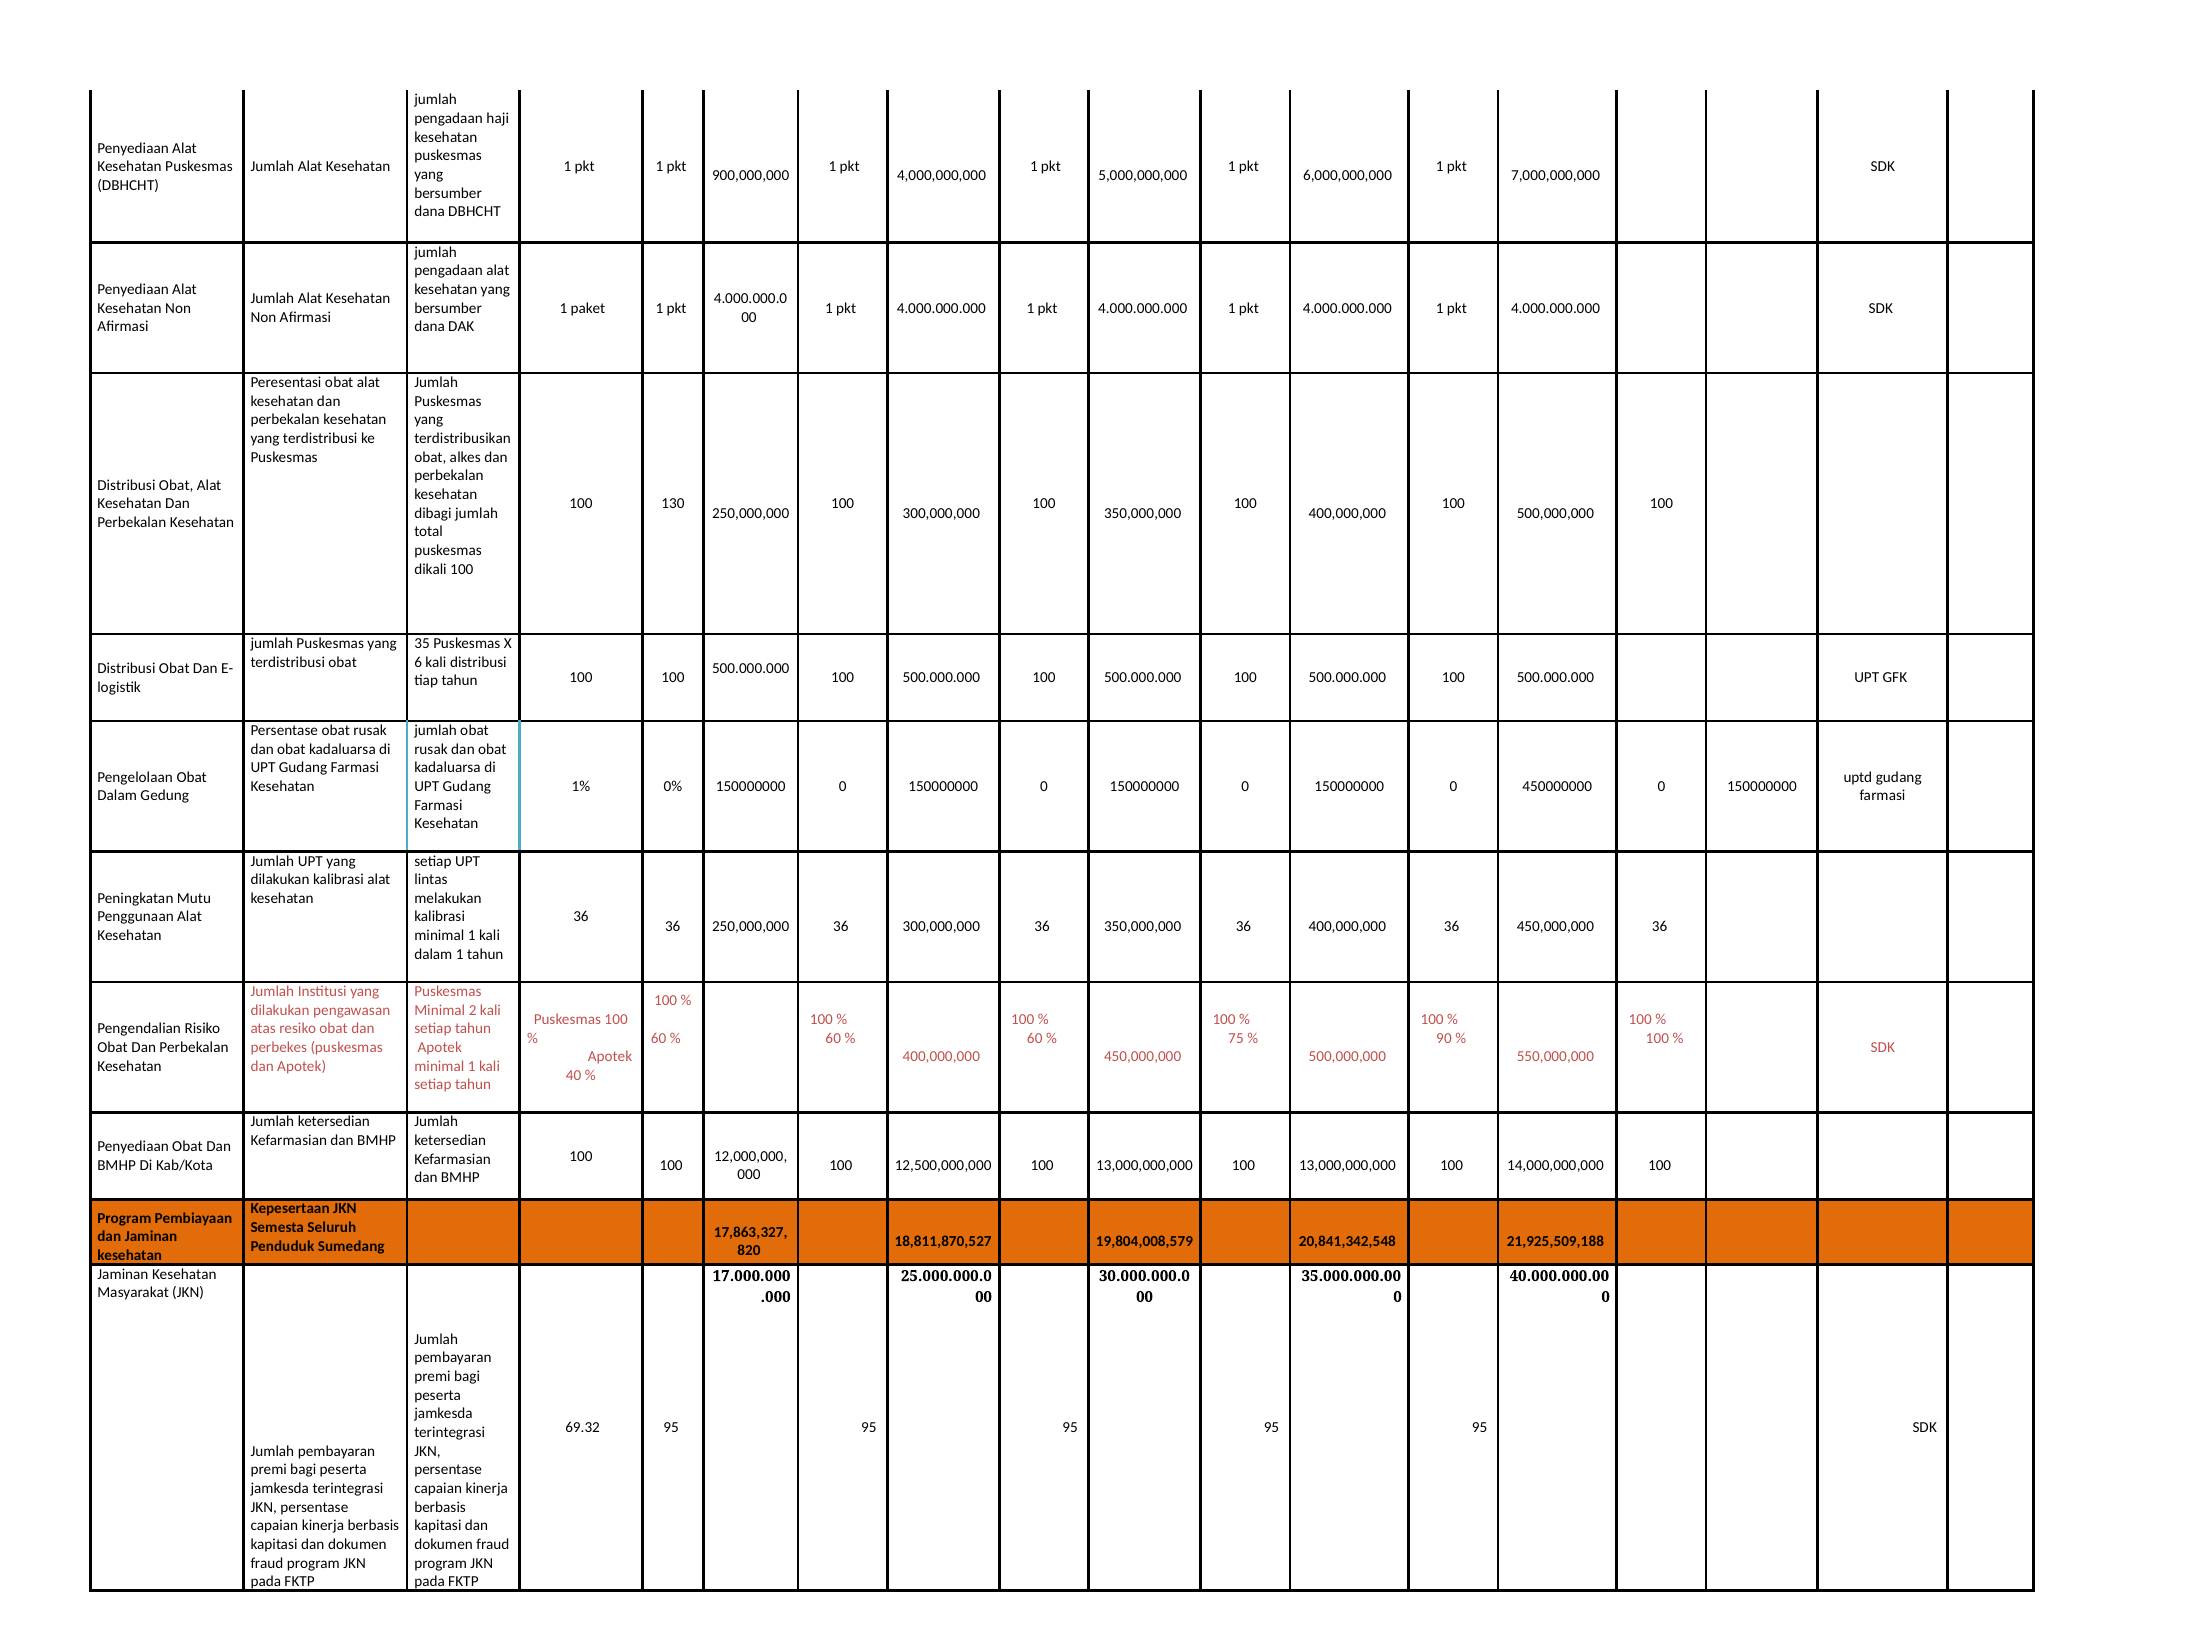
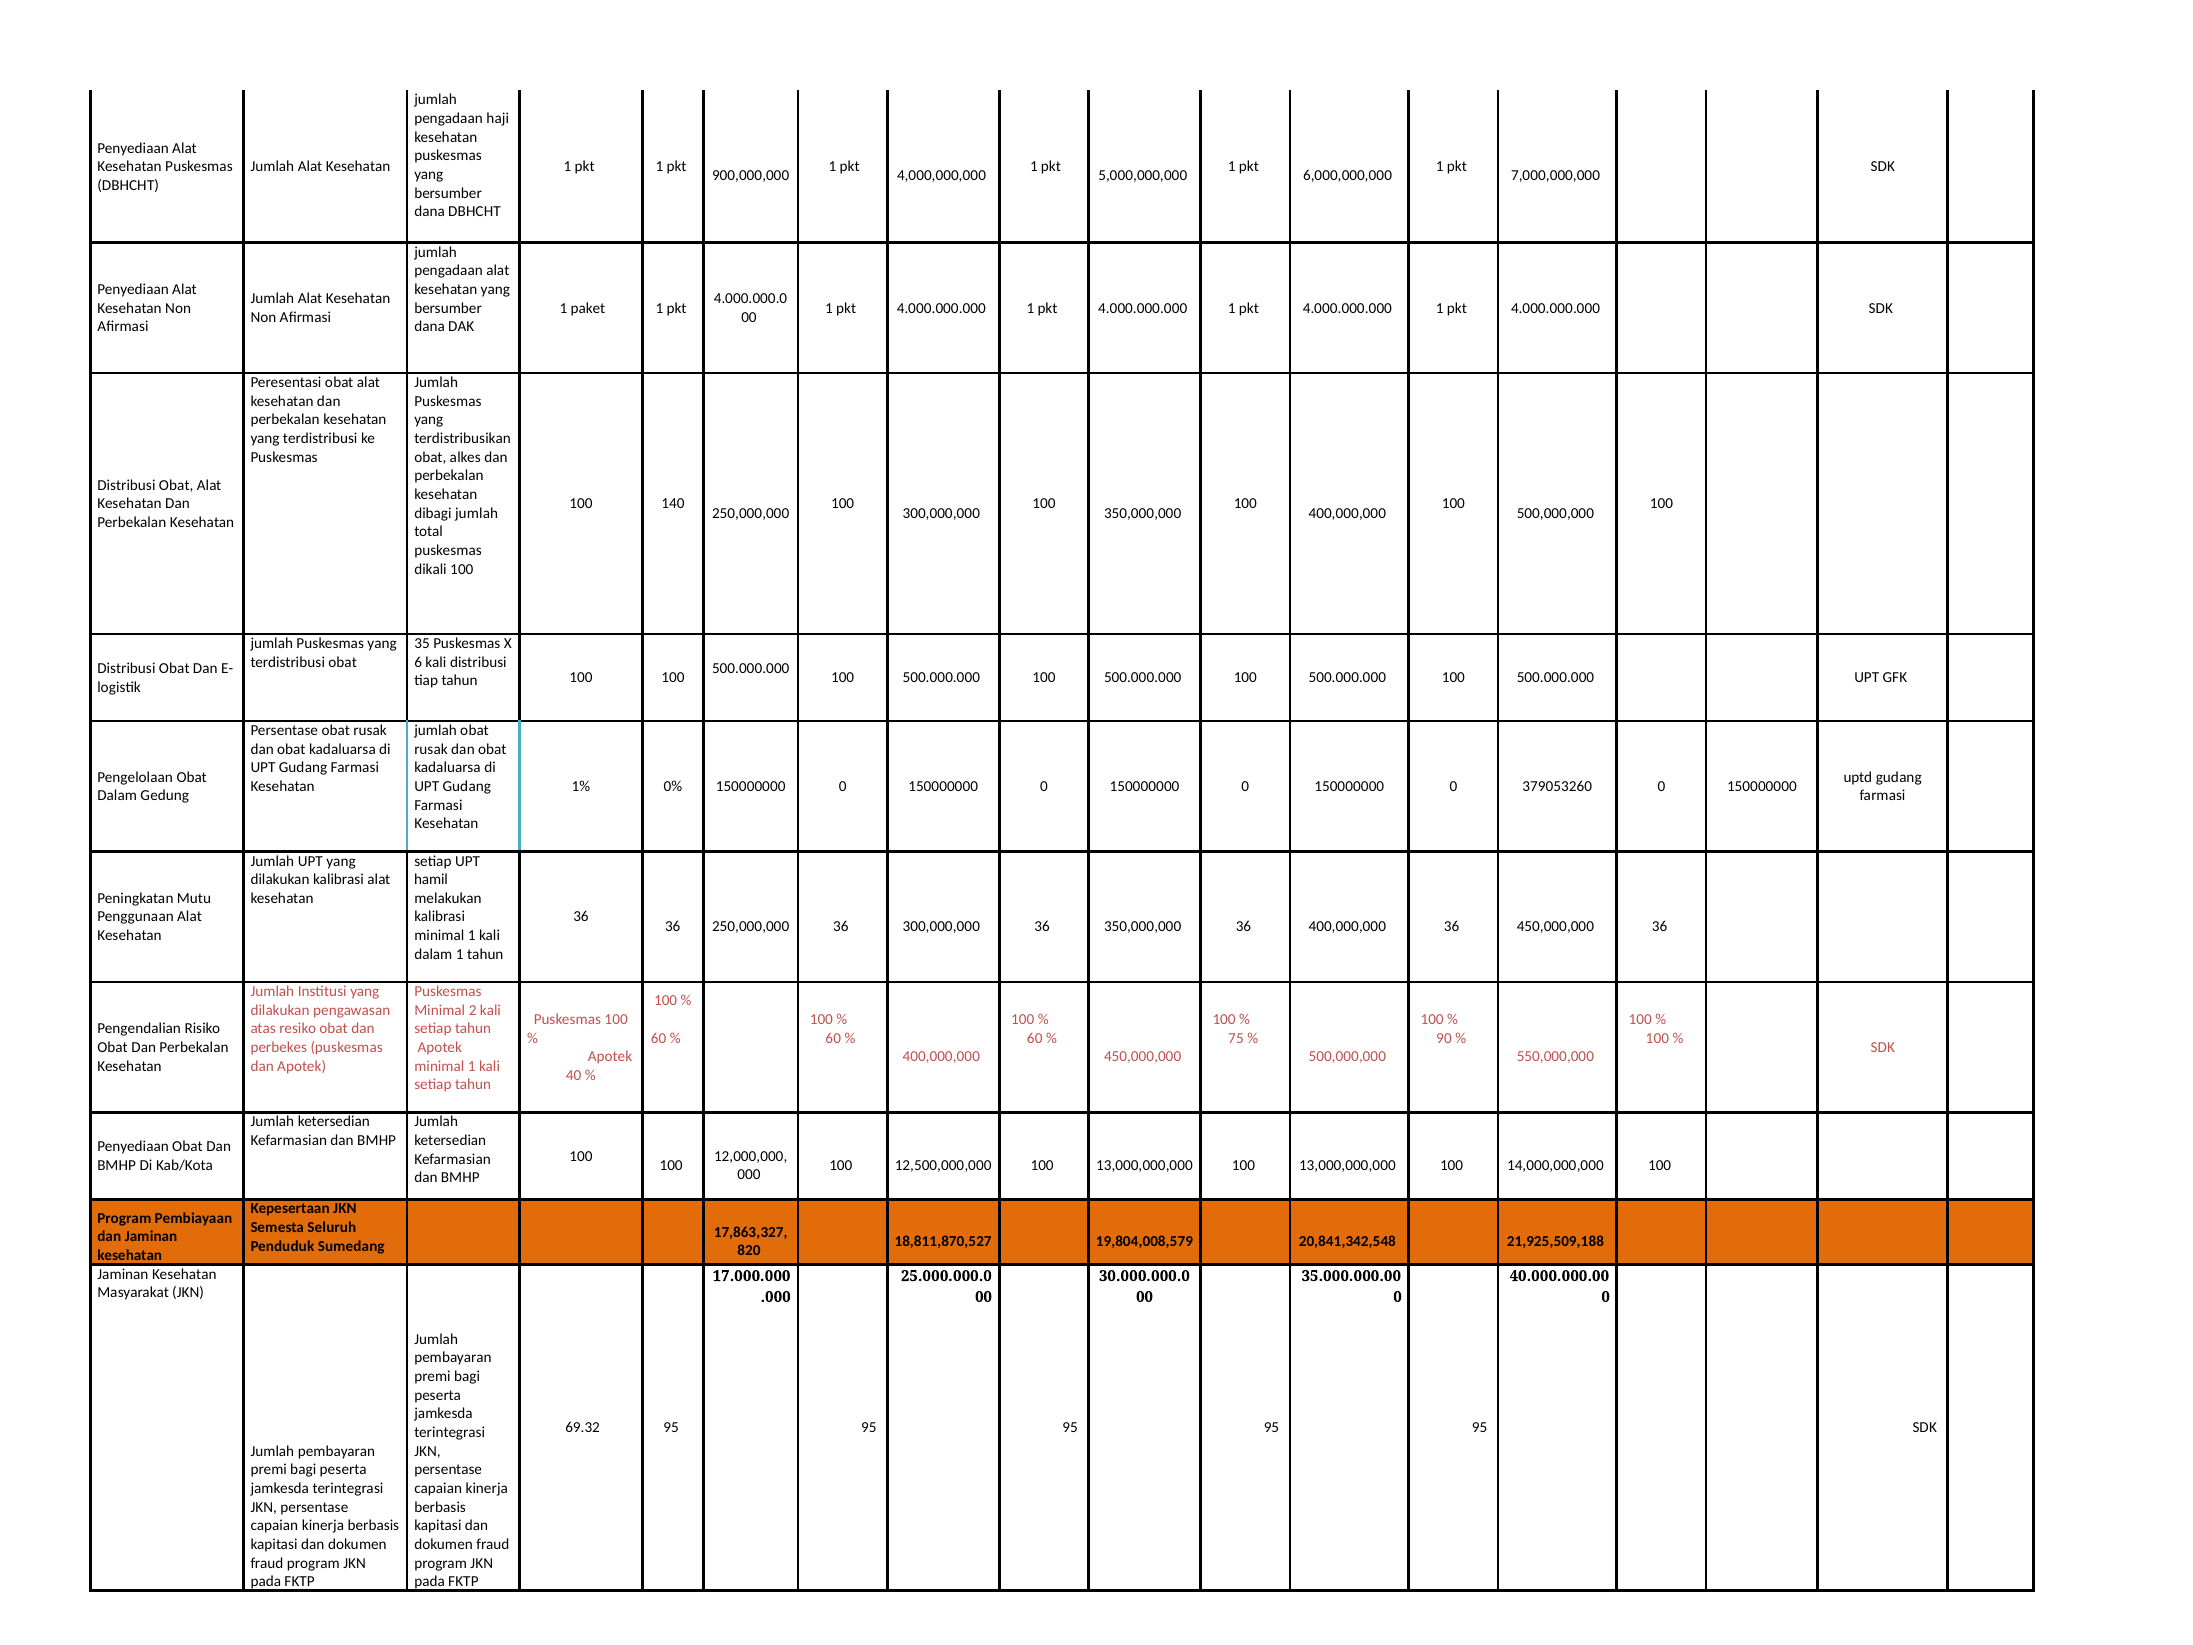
130: 130 -> 140 (673, 504)
450000000: 450000000 -> 379053260 (1557, 786)
lintas: lintas -> hamil (431, 880)
